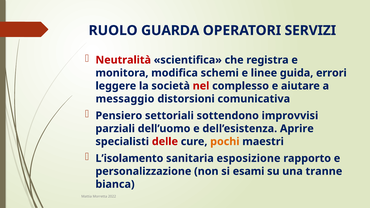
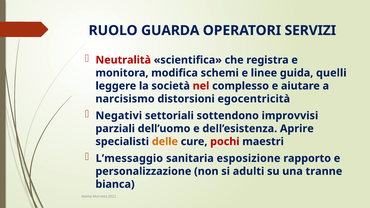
errori: errori -> quelli (331, 73)
messaggio: messaggio -> narcisismo (125, 99)
comunicativa: comunicativa -> egocentricità (254, 99)
Pensiero: Pensiero -> Negativi (119, 116)
delle colour: red -> orange (165, 142)
pochi colour: orange -> red (225, 142)
L’isolamento: L’isolamento -> L’messaggio (129, 158)
esami: esami -> adulti (249, 171)
